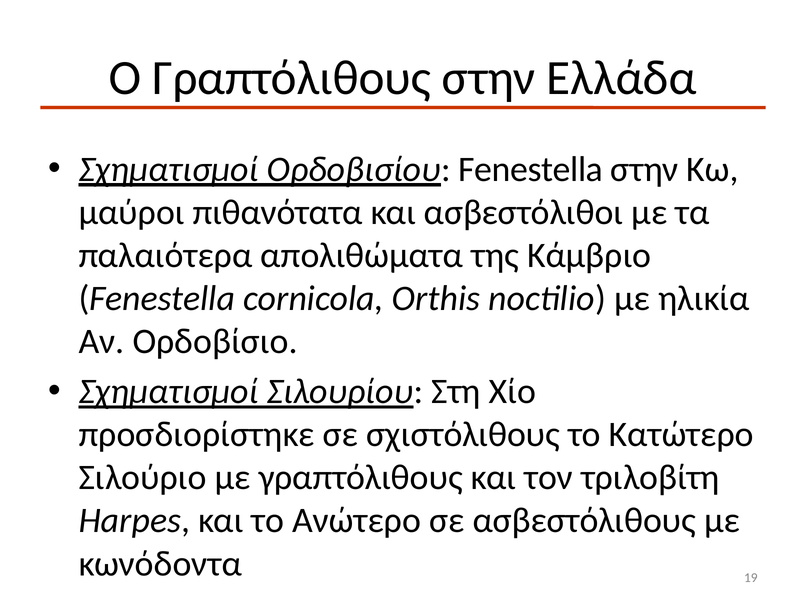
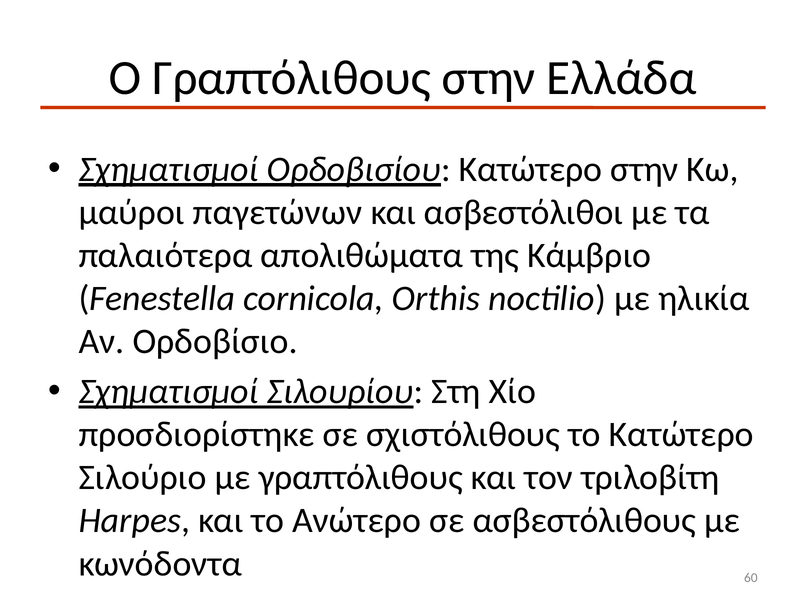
Ορδοβισίου Fenestella: Fenestella -> Κατώτερο (531, 169)
πιθανότατα: πιθανότατα -> παγετώνων (278, 212)
19: 19 -> 60 (751, 577)
